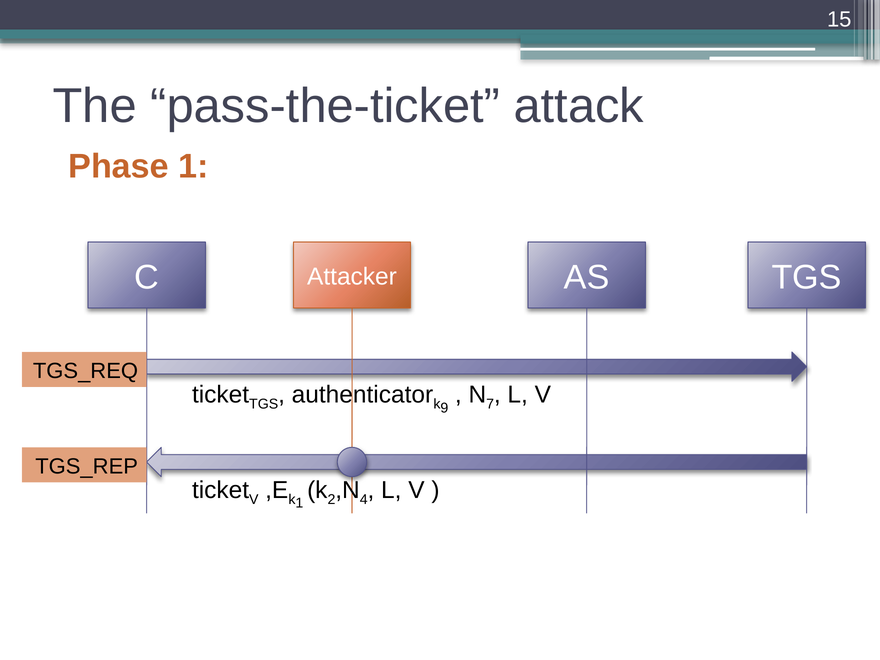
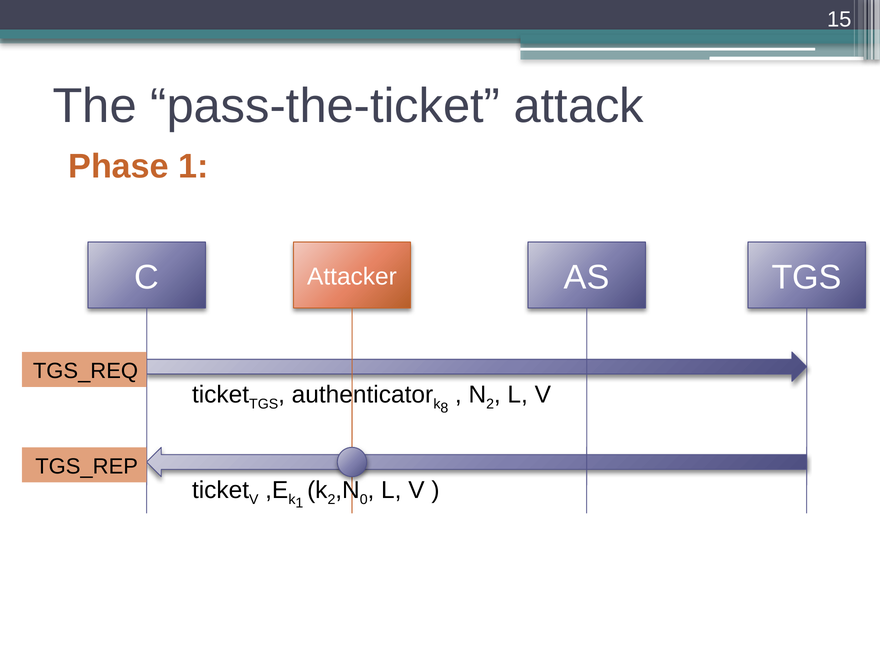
9: 9 -> 8 (444, 408)
7: 7 -> 2 (490, 404)
4: 4 -> 0 (364, 500)
